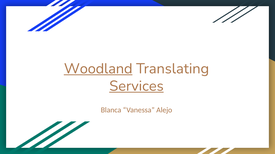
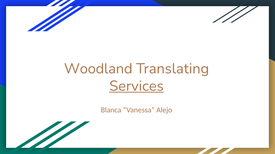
Woodland underline: present -> none (98, 69)
